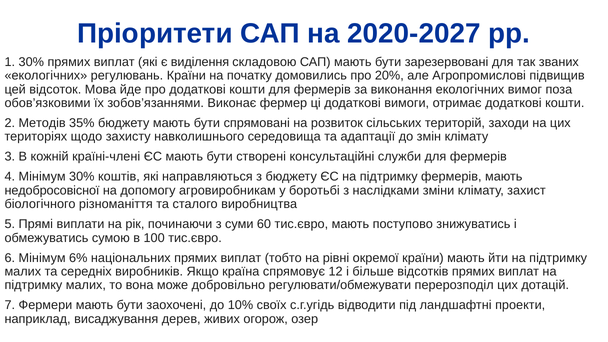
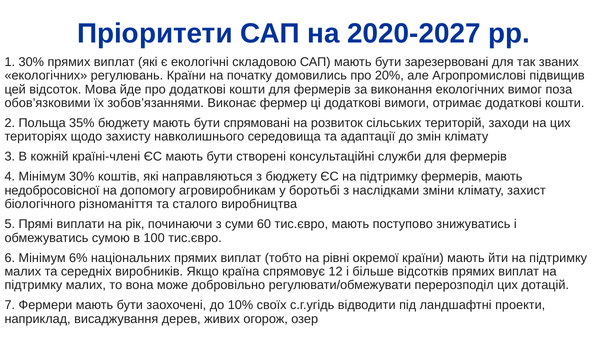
виділення: виділення -> екологічні (200, 62)
Методів: Методів -> Польща (42, 123)
